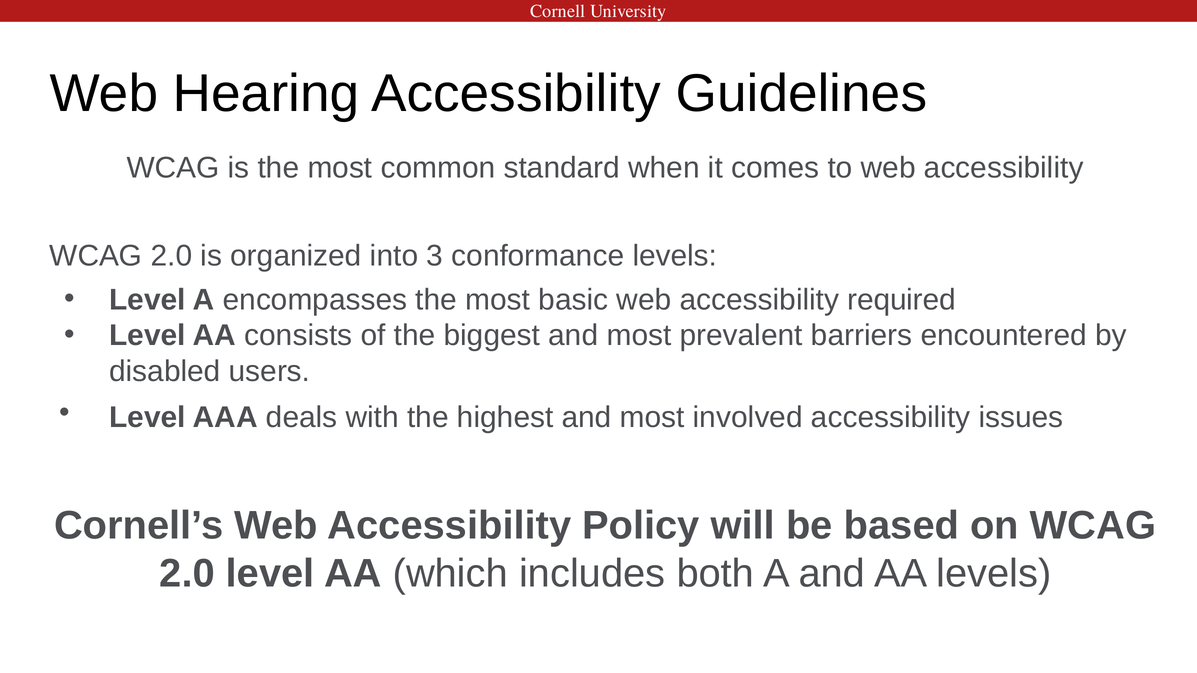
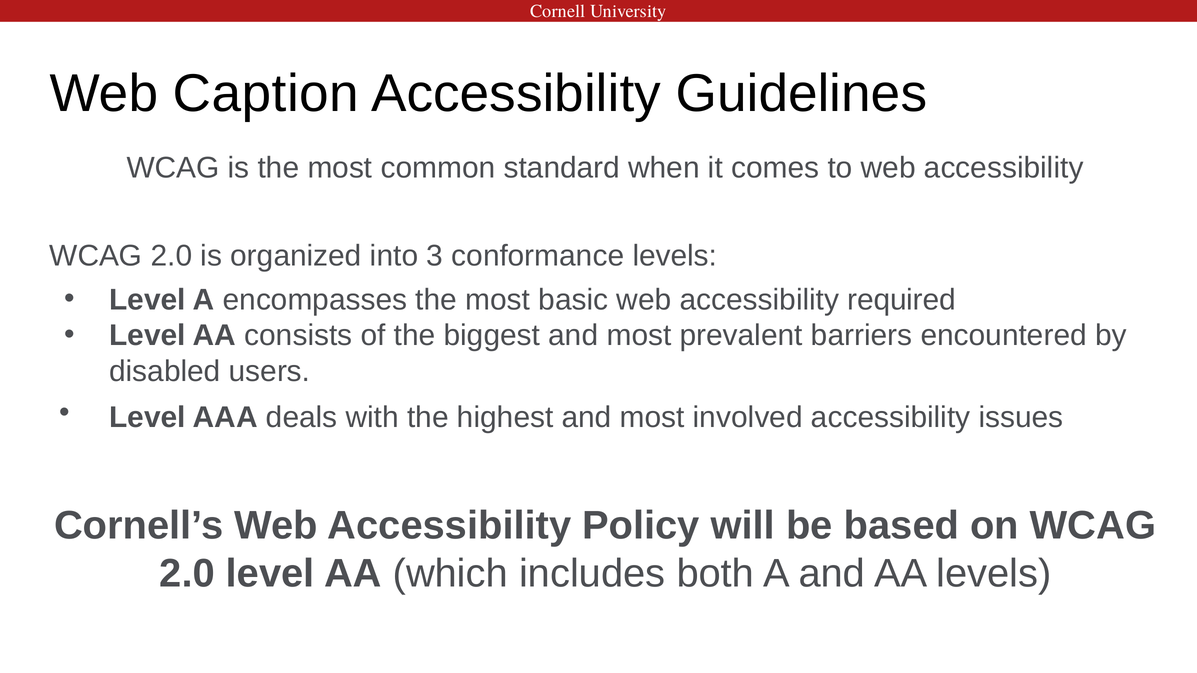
Hearing: Hearing -> Caption (266, 94)
